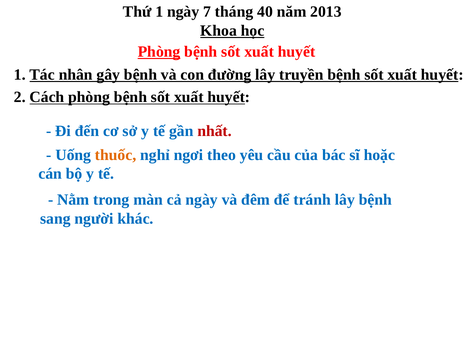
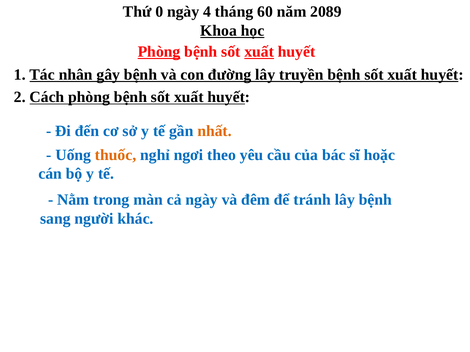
Thứ 1: 1 -> 0 (159, 12)
7: 7 -> 4 (207, 12)
40: 40 -> 60 (265, 12)
2013: 2013 -> 2089 (326, 12)
xuất underline: none -> present (259, 52)
nhất colour: red -> orange (215, 131)
